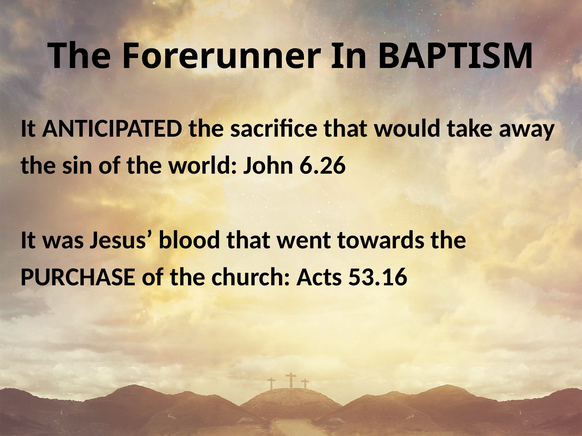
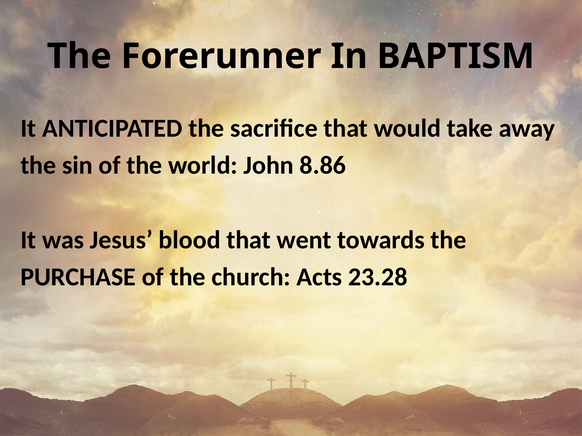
6.26: 6.26 -> 8.86 (323, 166)
53.16: 53.16 -> 23.28 (378, 277)
